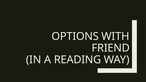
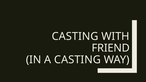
OPTIONS: OPTIONS -> CASTING (75, 36)
A READING: READING -> CASTING (77, 60)
